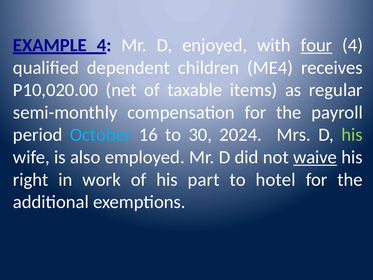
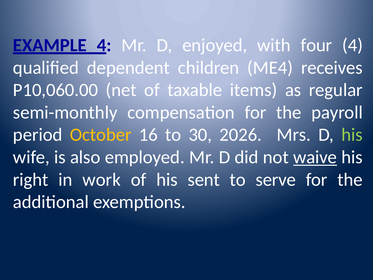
four underline: present -> none (316, 45)
P10,020.00: P10,020.00 -> P10,060.00 (55, 90)
October colour: light blue -> yellow (101, 135)
2024: 2024 -> 2026 (241, 135)
part: part -> sent (204, 179)
hotel: hotel -> serve (276, 179)
